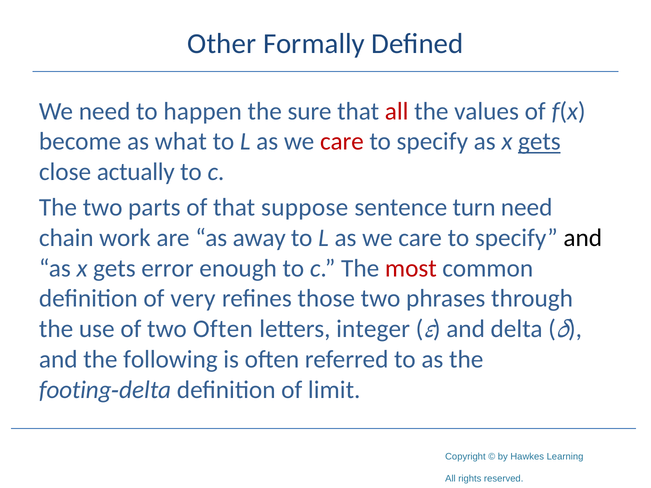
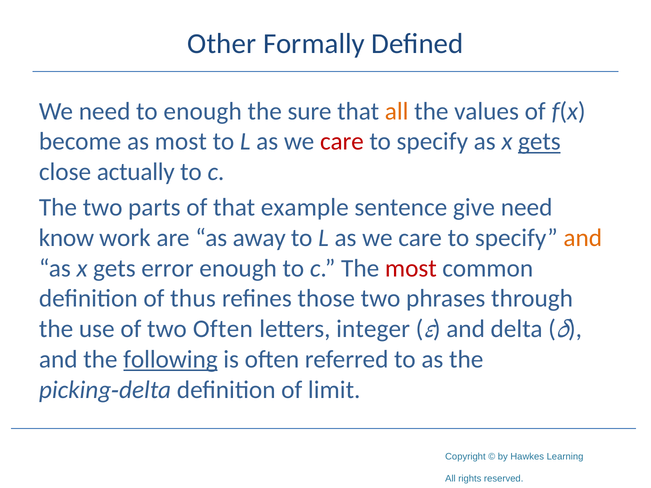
to happen: happen -> enough (203, 111)
all colour: red -> orange (397, 111)
as what: what -> most (181, 142)
suppose: suppose -> example (305, 208)
turn: turn -> give (474, 208)
chain: chain -> know (66, 238)
and colour: black -> orange (583, 238)
very: very -> thus (193, 299)
following underline: none -> present (170, 360)
footing: footing -> picking (75, 390)
